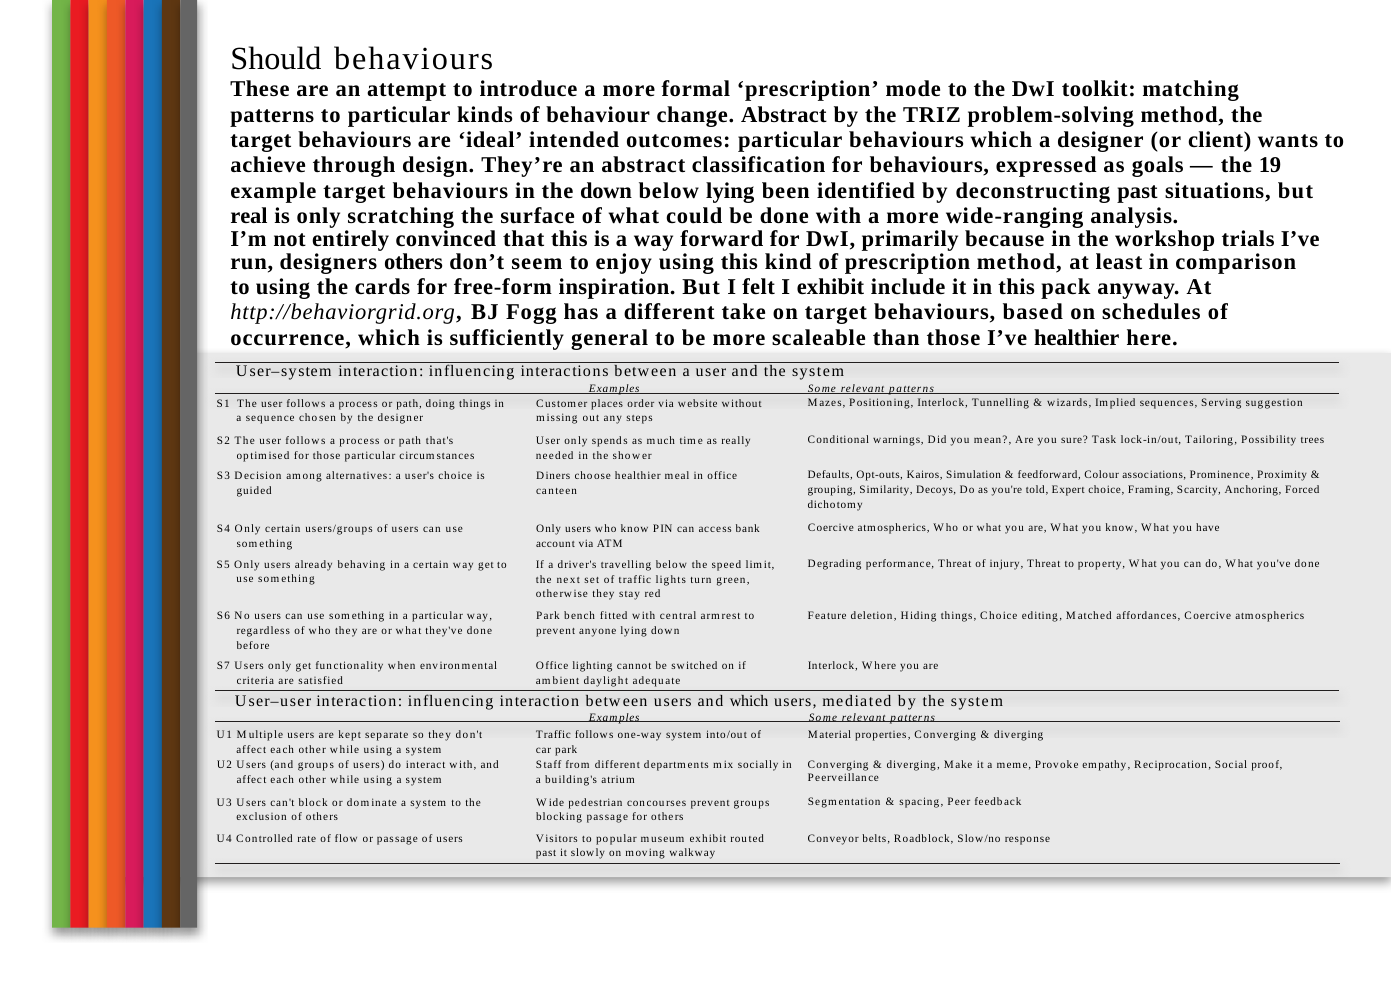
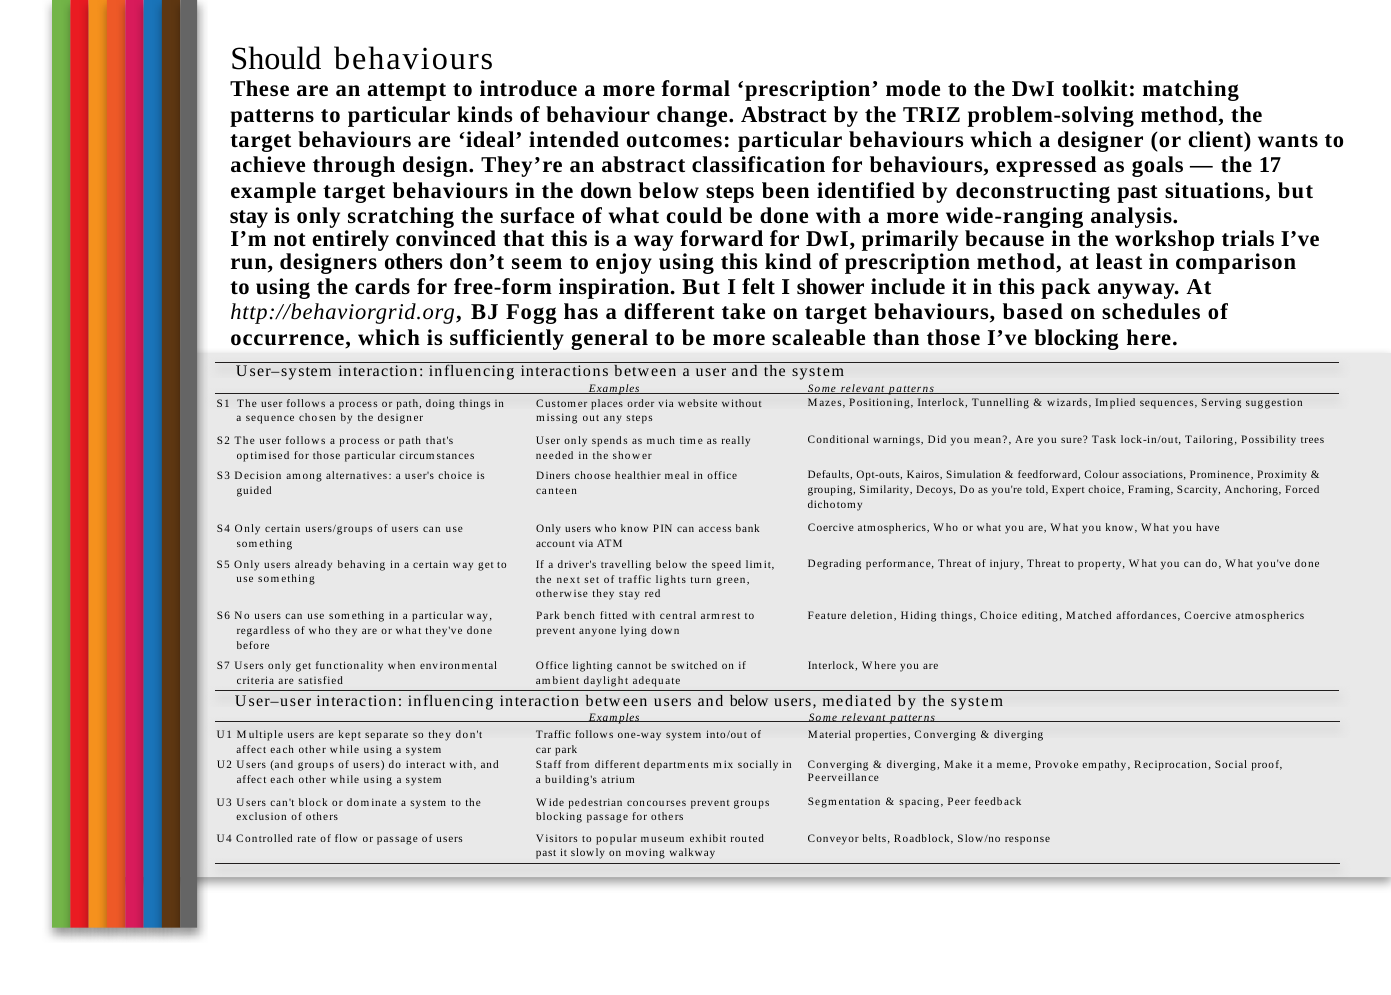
19: 19 -> 17 (1270, 165)
below lying: lying -> steps (730, 191)
real: real -> stay (249, 216)
I exhibit: exhibit -> shower (831, 287)
I’ve healthier: healthier -> blocking (1077, 338)
and which: which -> below (749, 701)
